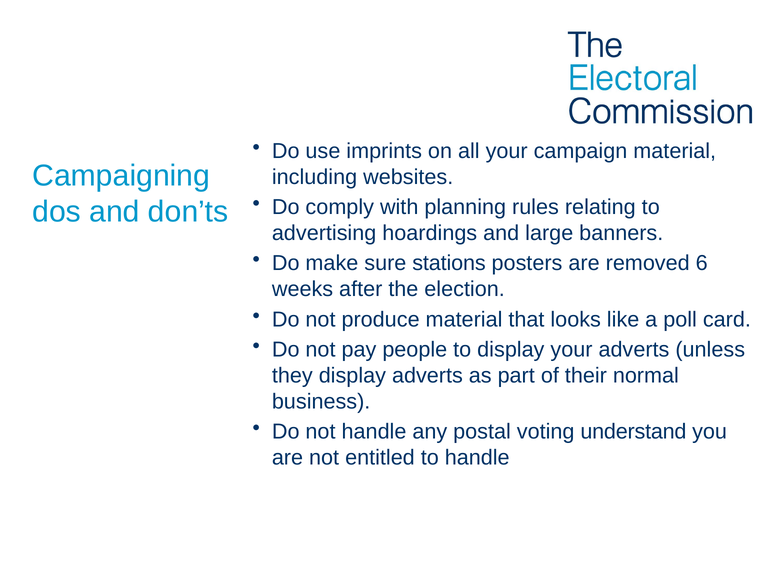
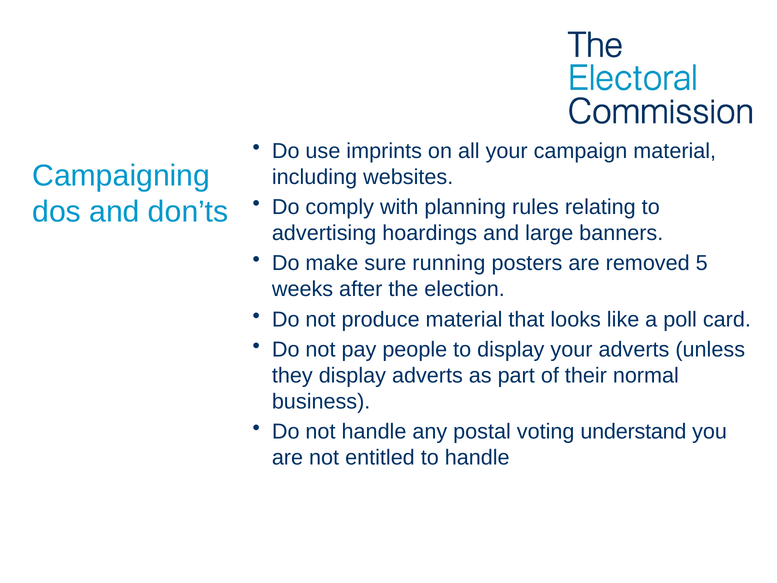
stations: stations -> running (449, 263)
6: 6 -> 5 (702, 263)
